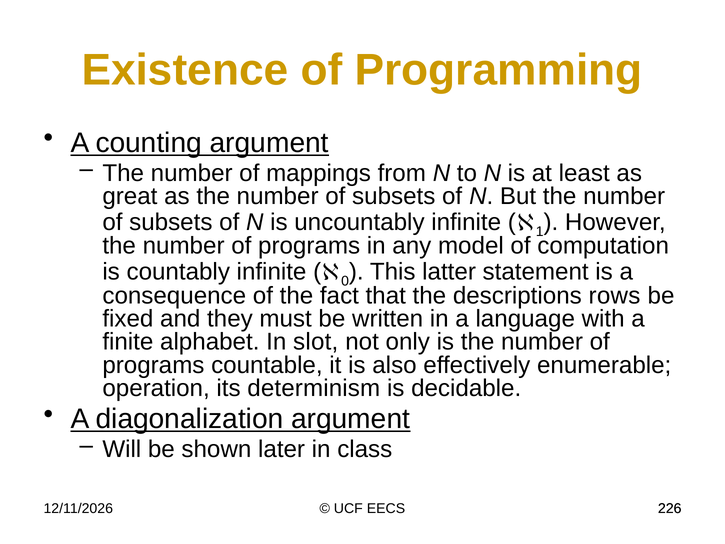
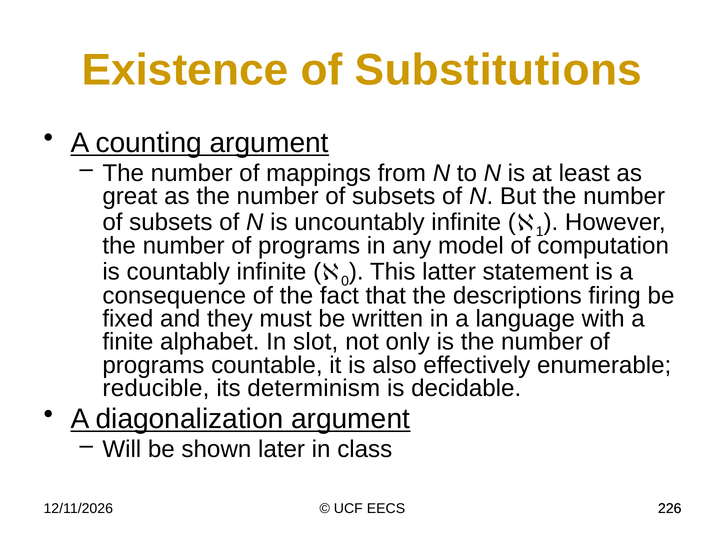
Programming: Programming -> Substitutions (498, 70)
rows: rows -> firing (615, 295)
operation: operation -> reducible (156, 388)
